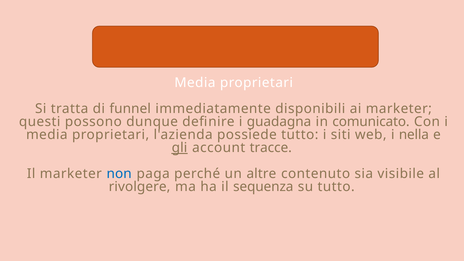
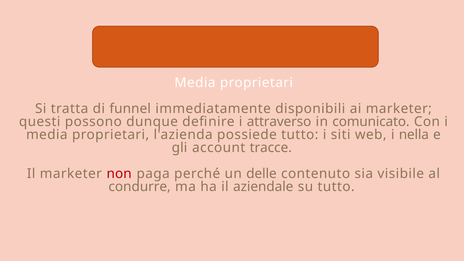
guadagna: guadagna -> attraverso (279, 122)
gli underline: present -> none (180, 148)
non colour: blue -> red (119, 174)
altre: altre -> delle (261, 174)
rivolgere: rivolgere -> condurre (140, 187)
sequenza: sequenza -> aziendale (263, 187)
